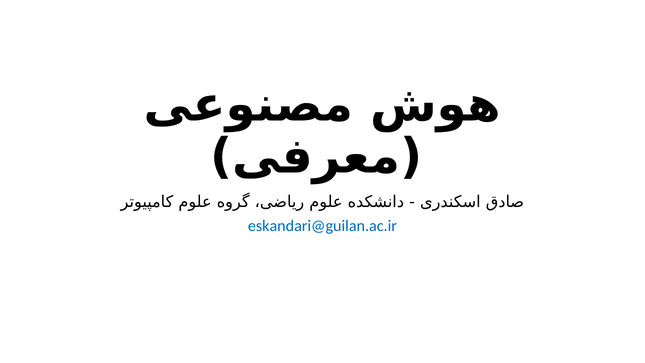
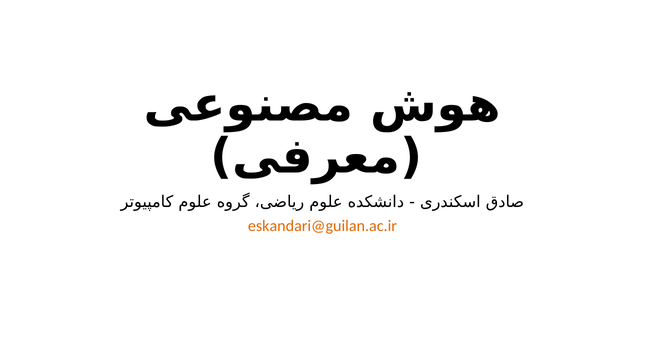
eskandari@guilan.ac.ir colour: blue -> orange (322, 226)
